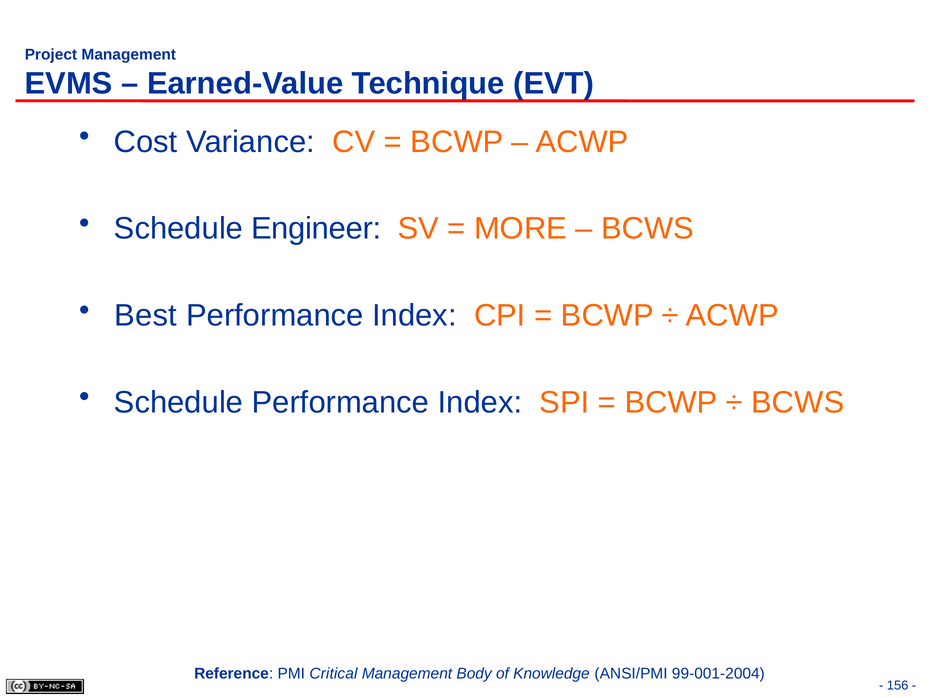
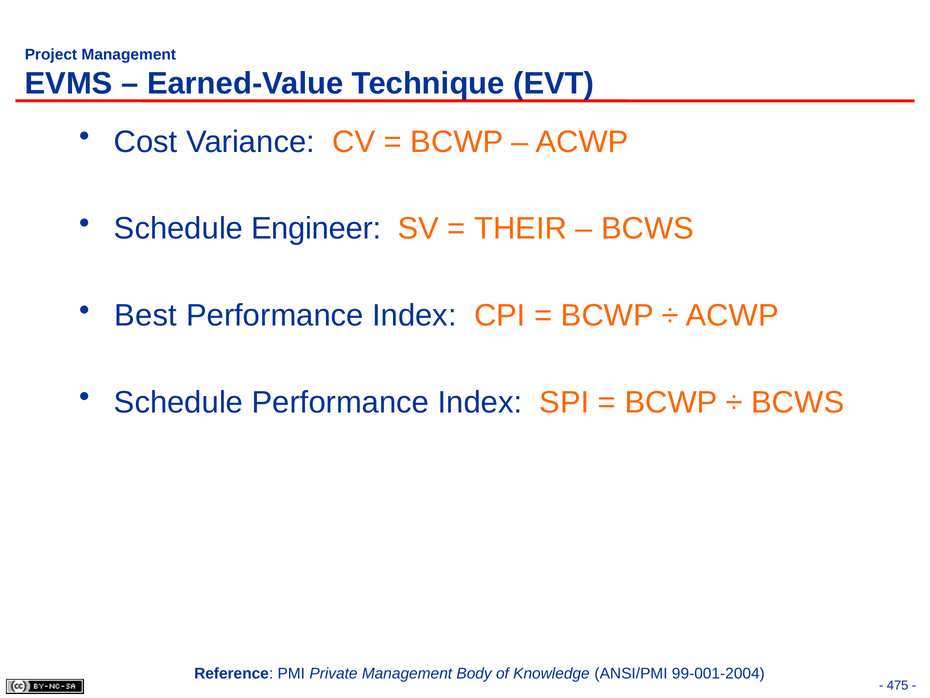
MORE: MORE -> THEIR (521, 228)
Critical: Critical -> Private (334, 673)
156: 156 -> 475 (898, 685)
